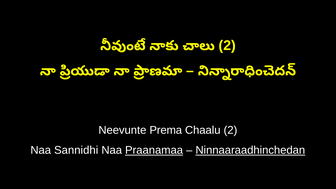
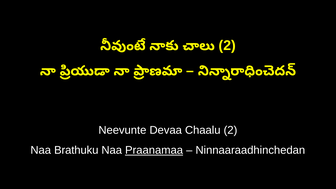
Prema: Prema -> Devaa (166, 130)
Sannidhi: Sannidhi -> Brathuku (76, 150)
Ninnaaraadhinchedan underline: present -> none (250, 150)
